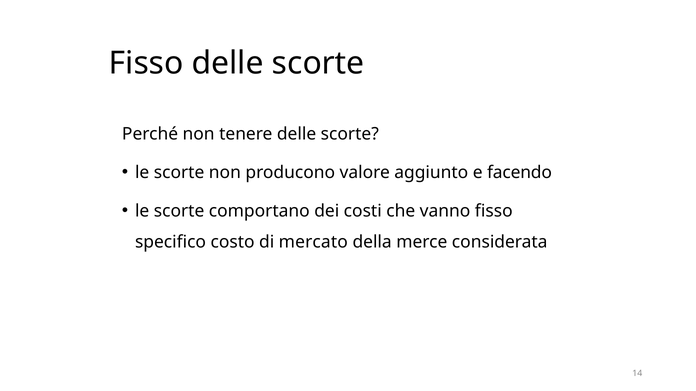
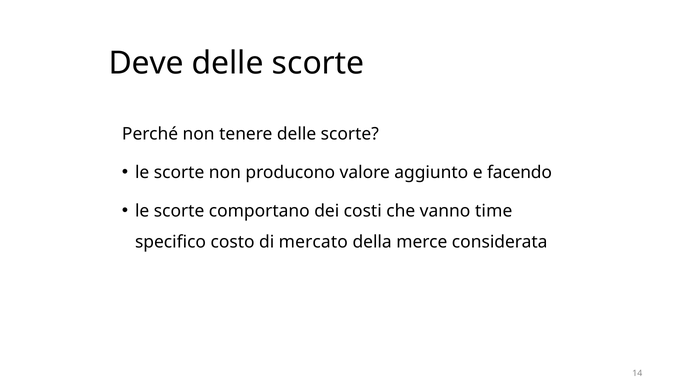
Fisso: Fisso -> Deve (146, 63)
vanno fisso: fisso -> time (494, 211)
